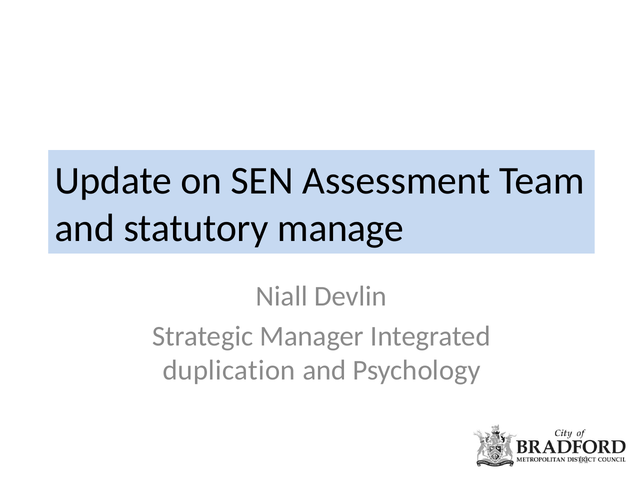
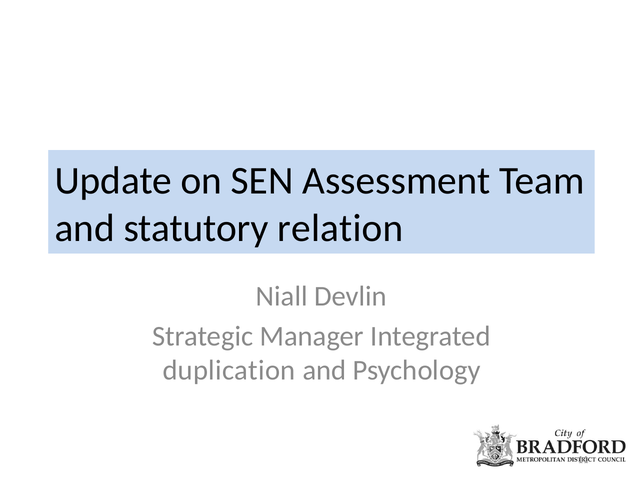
manage: manage -> relation (340, 228)
